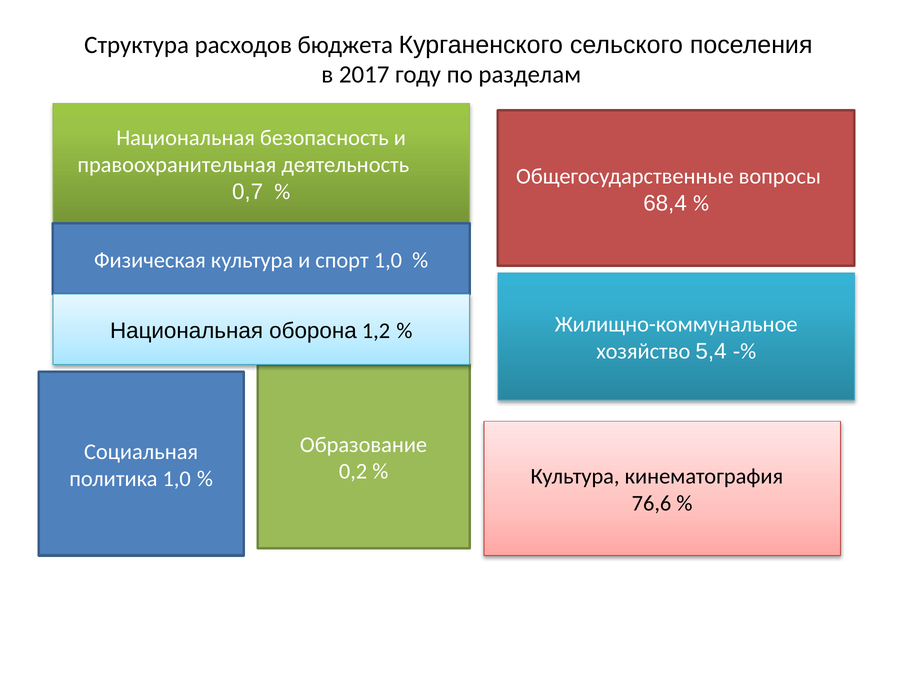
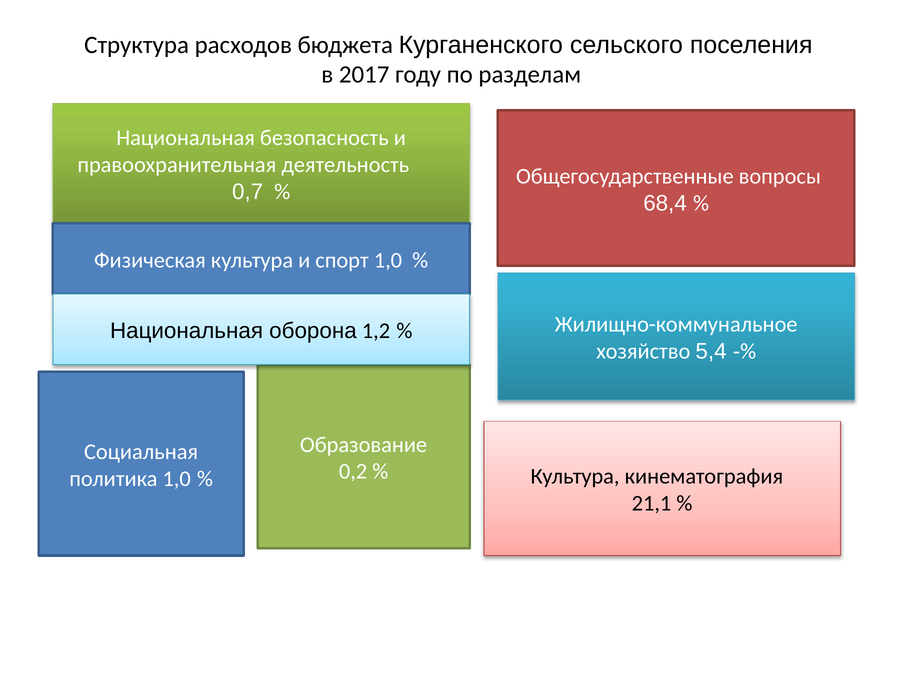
76,6: 76,6 -> 21,1 (652, 503)
